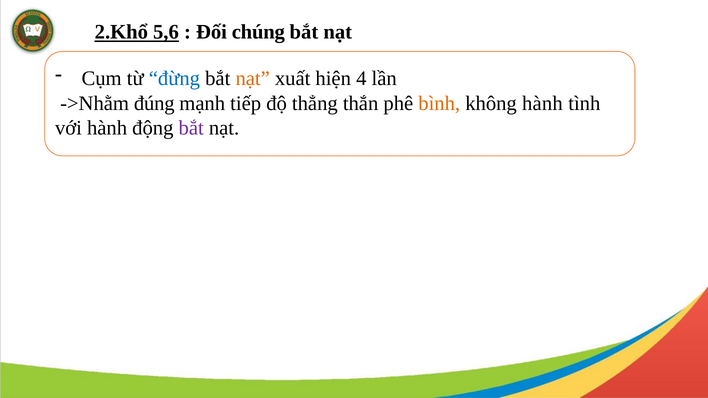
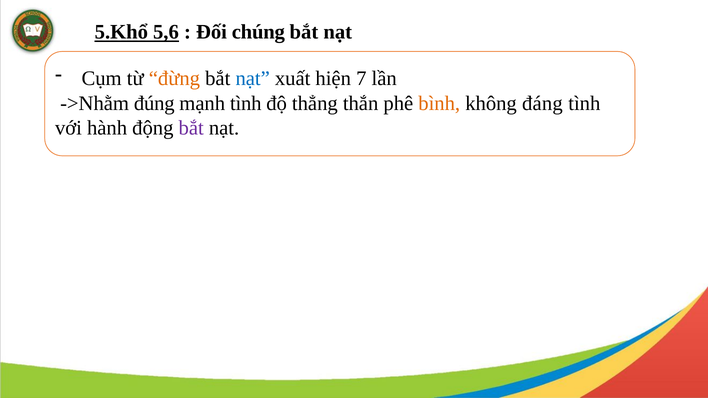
2.Khổ: 2.Khổ -> 5.Khổ (121, 32)
đừng colour: blue -> orange (174, 79)
nạt colour: orange -> blue (253, 79)
4: 4 -> 7 (361, 79)
mạnh tiếp: tiếp -> tình (246, 103)
không hành: hành -> đáng (542, 103)
